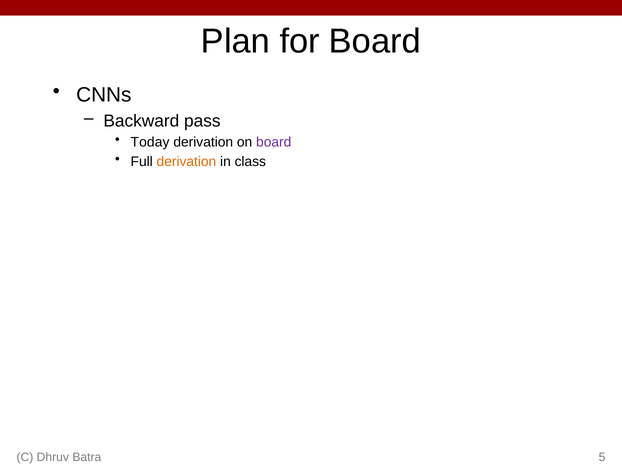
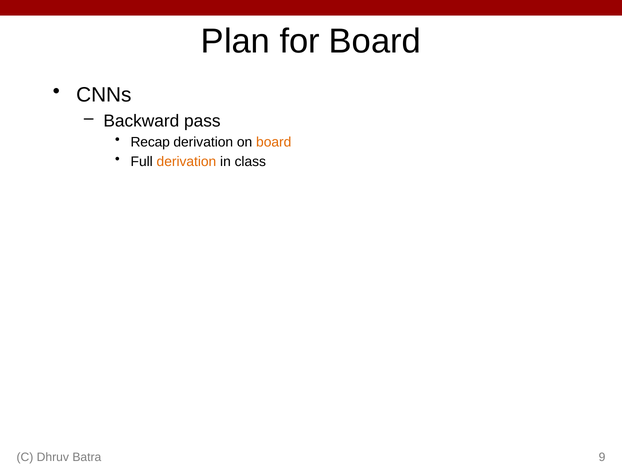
Today: Today -> Recap (150, 142)
board colour: purple -> orange (274, 142)
5: 5 -> 9 (602, 457)
